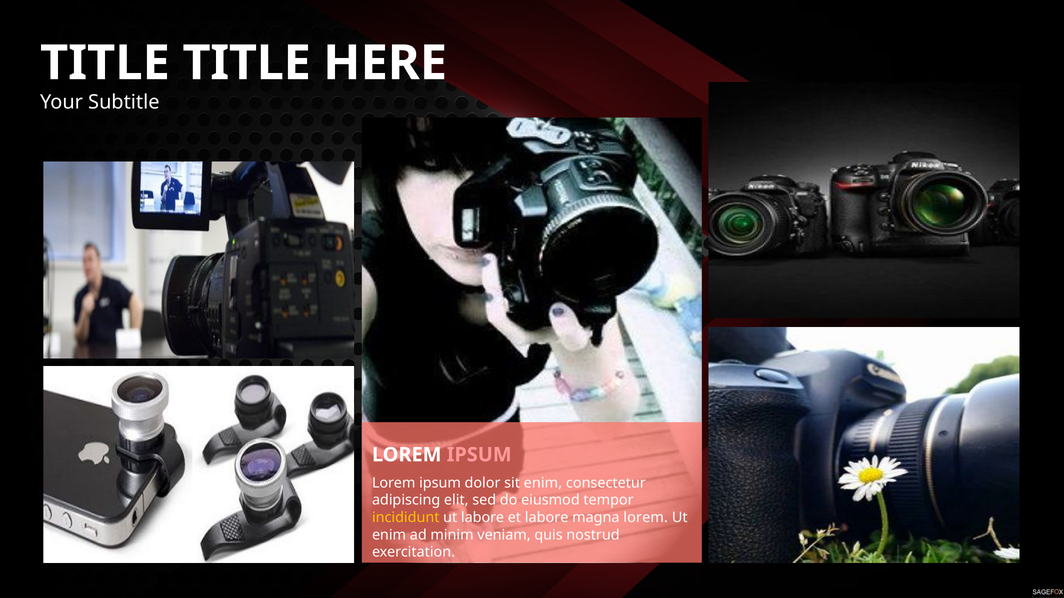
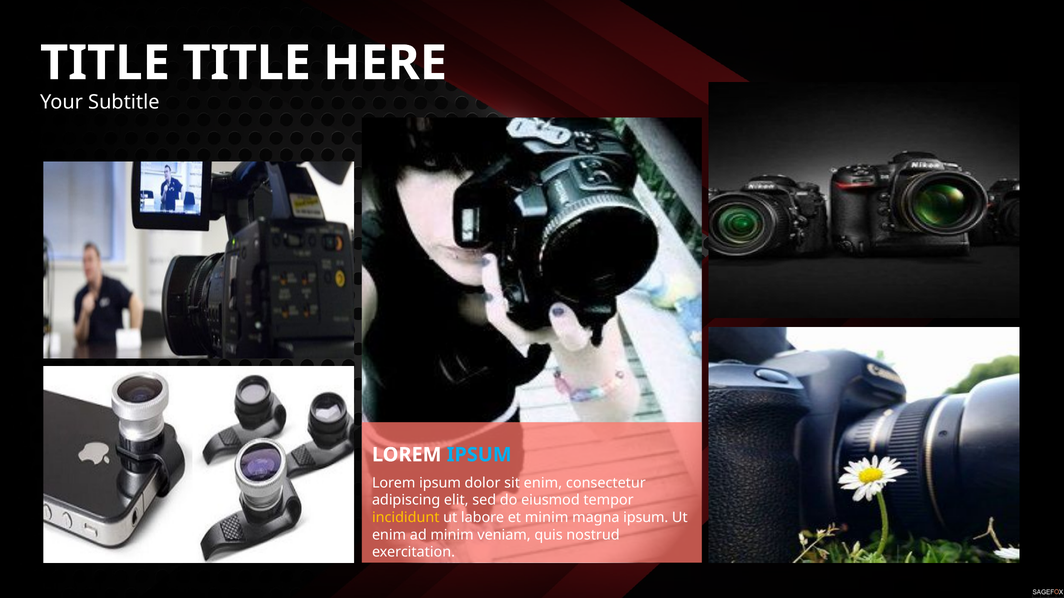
IPSUM colour: pink -> light blue (479, 455)
et labore: labore -> minim (547, 518)
magna lorem: lorem -> ipsum (646, 518)
